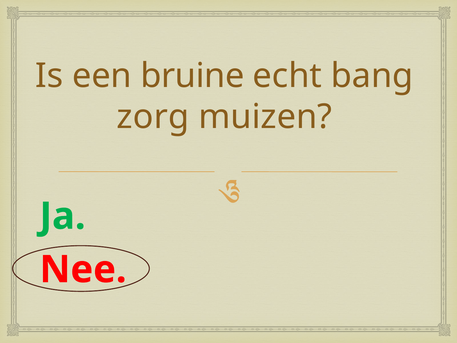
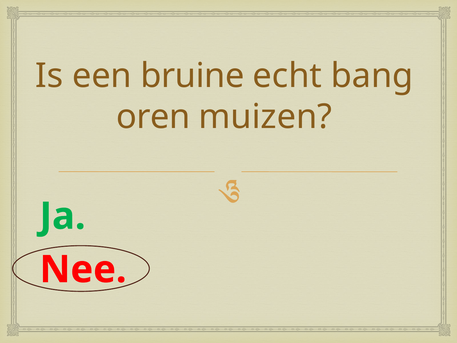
zorg: zorg -> oren (153, 117)
